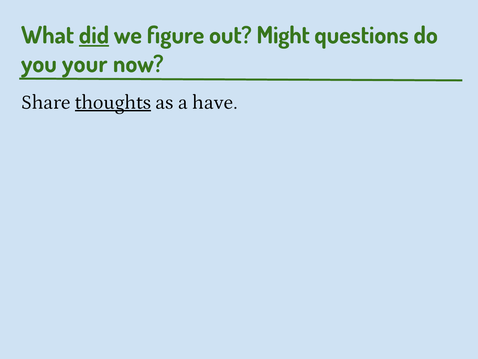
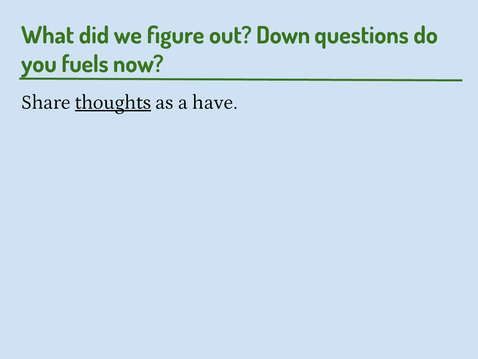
did underline: present -> none (94, 35)
Might: Might -> Down (283, 35)
your: your -> fuels (85, 64)
